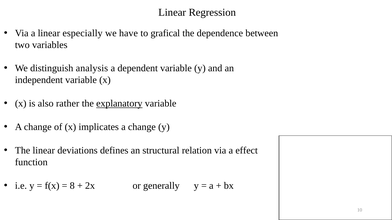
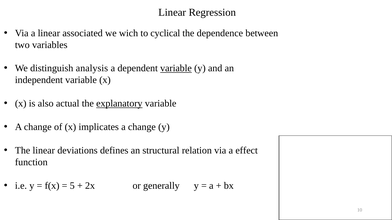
especially: especially -> associated (83, 33)
have: have -> wich (129, 33)
grafical: grafical -> cyclical (165, 33)
variable underline: none -> present (176, 68)
rather: rather -> actual (68, 104)
8: 8 -> 5 (72, 186)
